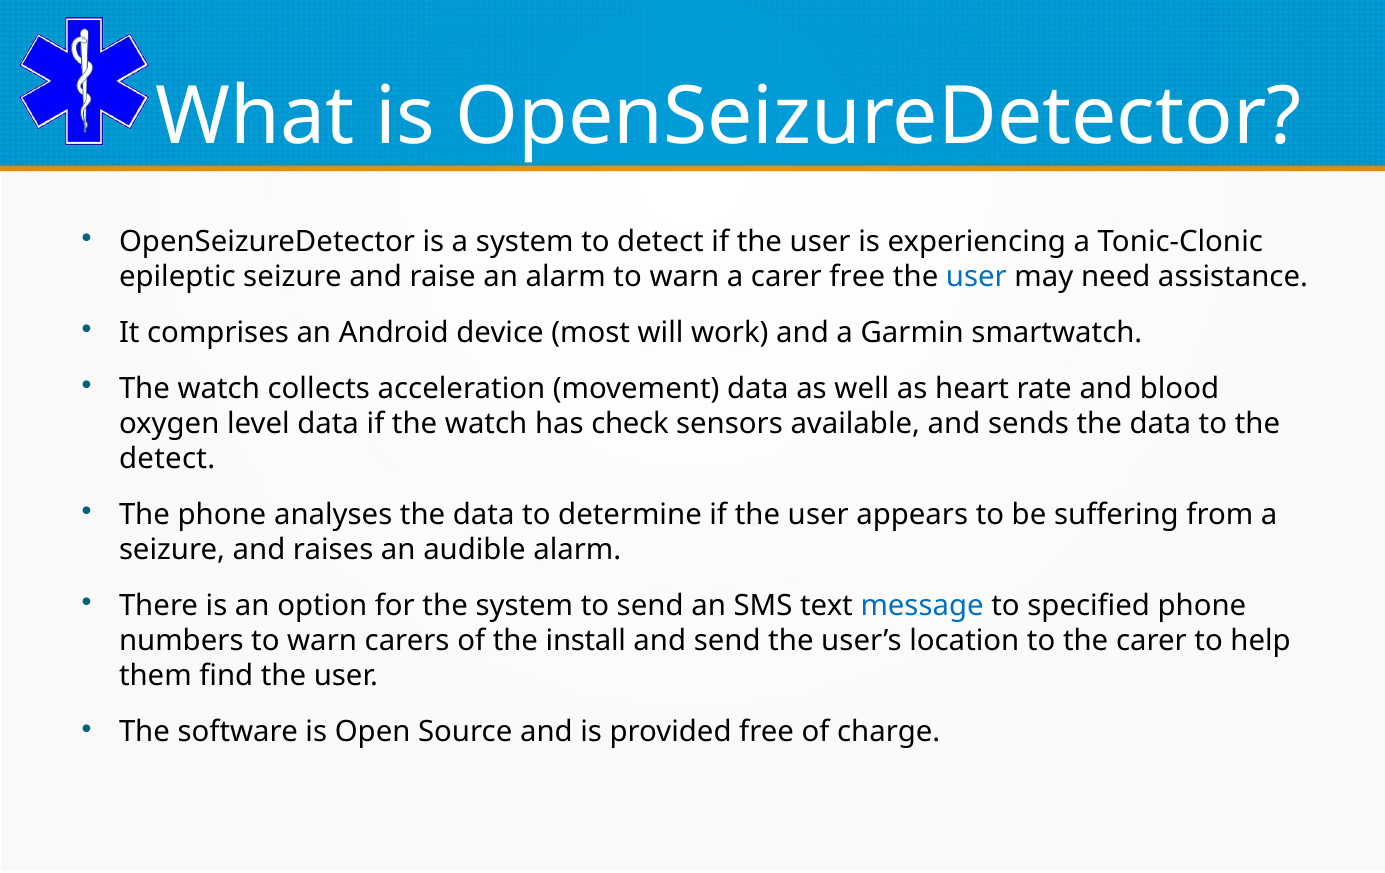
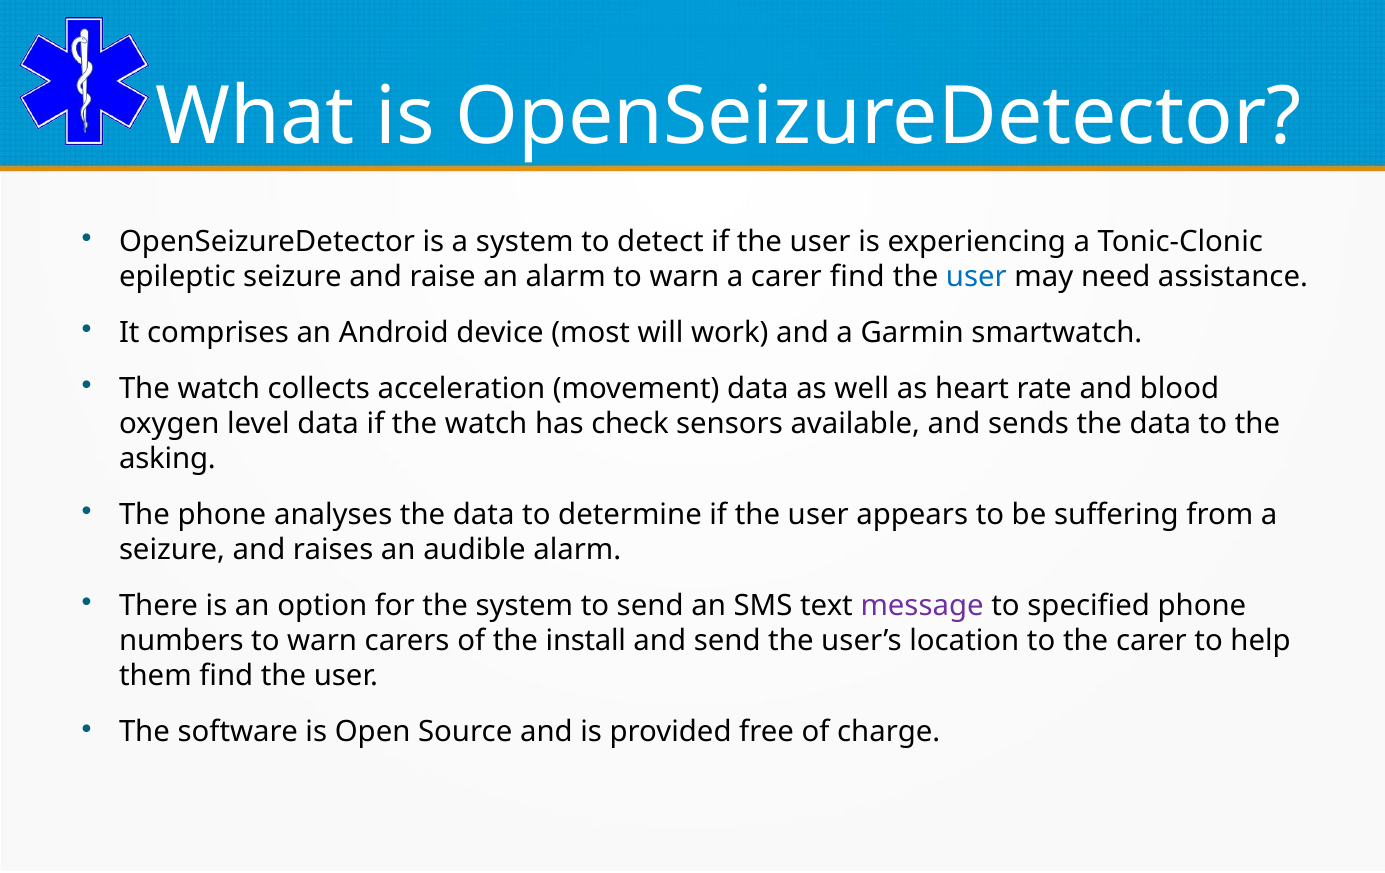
carer free: free -> find (857, 277)
detect: detect -> asking (167, 459)
message colour: blue -> purple (922, 606)
